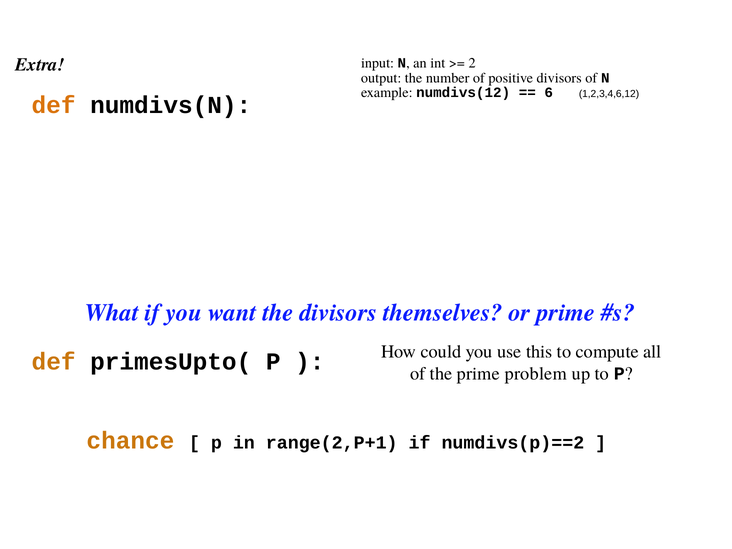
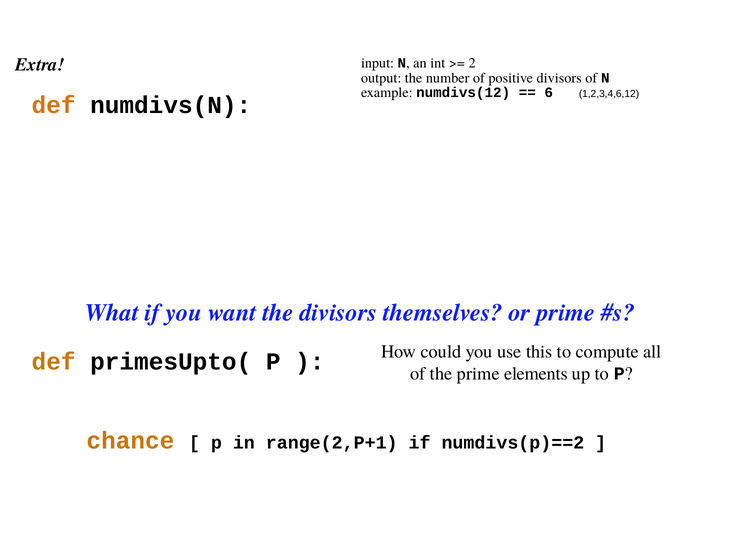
problem: problem -> elements (536, 374)
